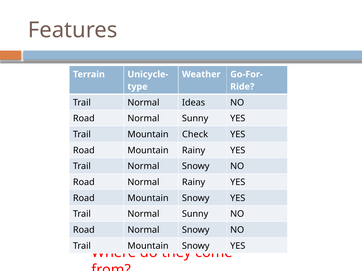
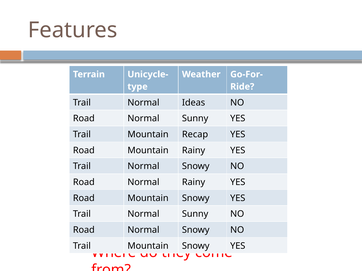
Check: Check -> Recap (195, 135)
